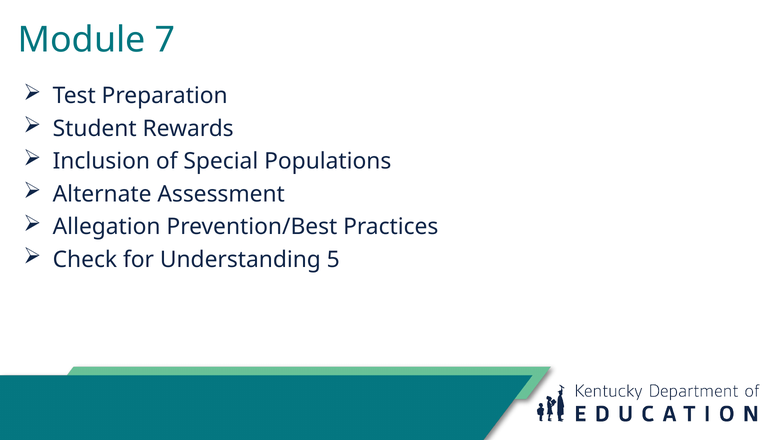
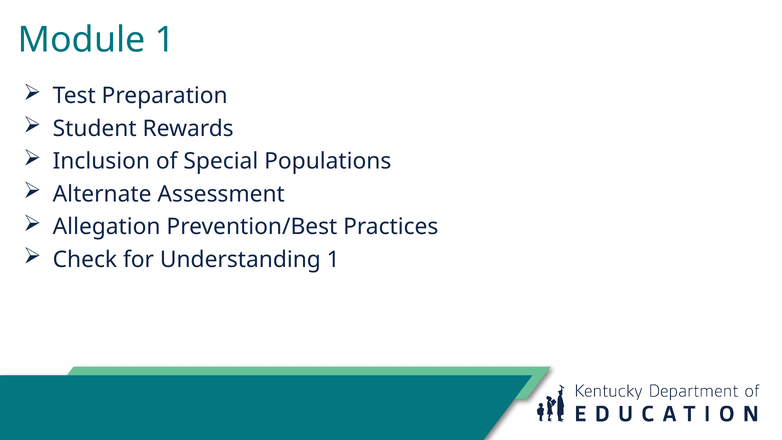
Module 7: 7 -> 1 (165, 40)
Understanding 5: 5 -> 1 (333, 260)
